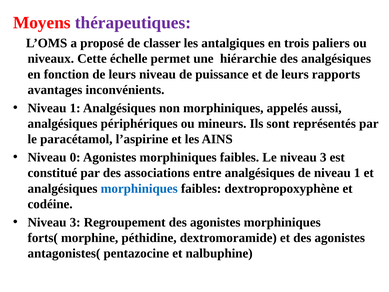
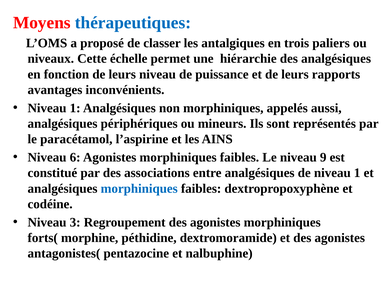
thérapeutiques colour: purple -> blue (133, 23)
0: 0 -> 6 (75, 157)
Le niveau 3: 3 -> 9 (323, 157)
